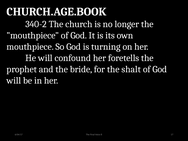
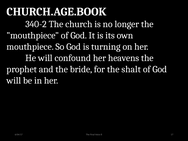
foretells: foretells -> heavens (124, 58)
